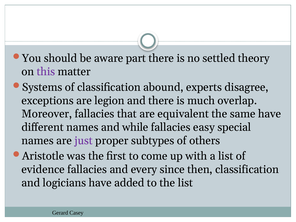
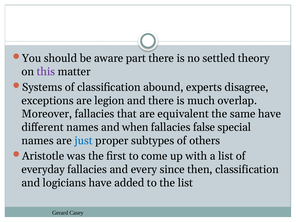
while: while -> when (135, 127)
easy: easy -> false (204, 127)
just colour: purple -> blue (84, 141)
evidence: evidence -> everyday (43, 169)
